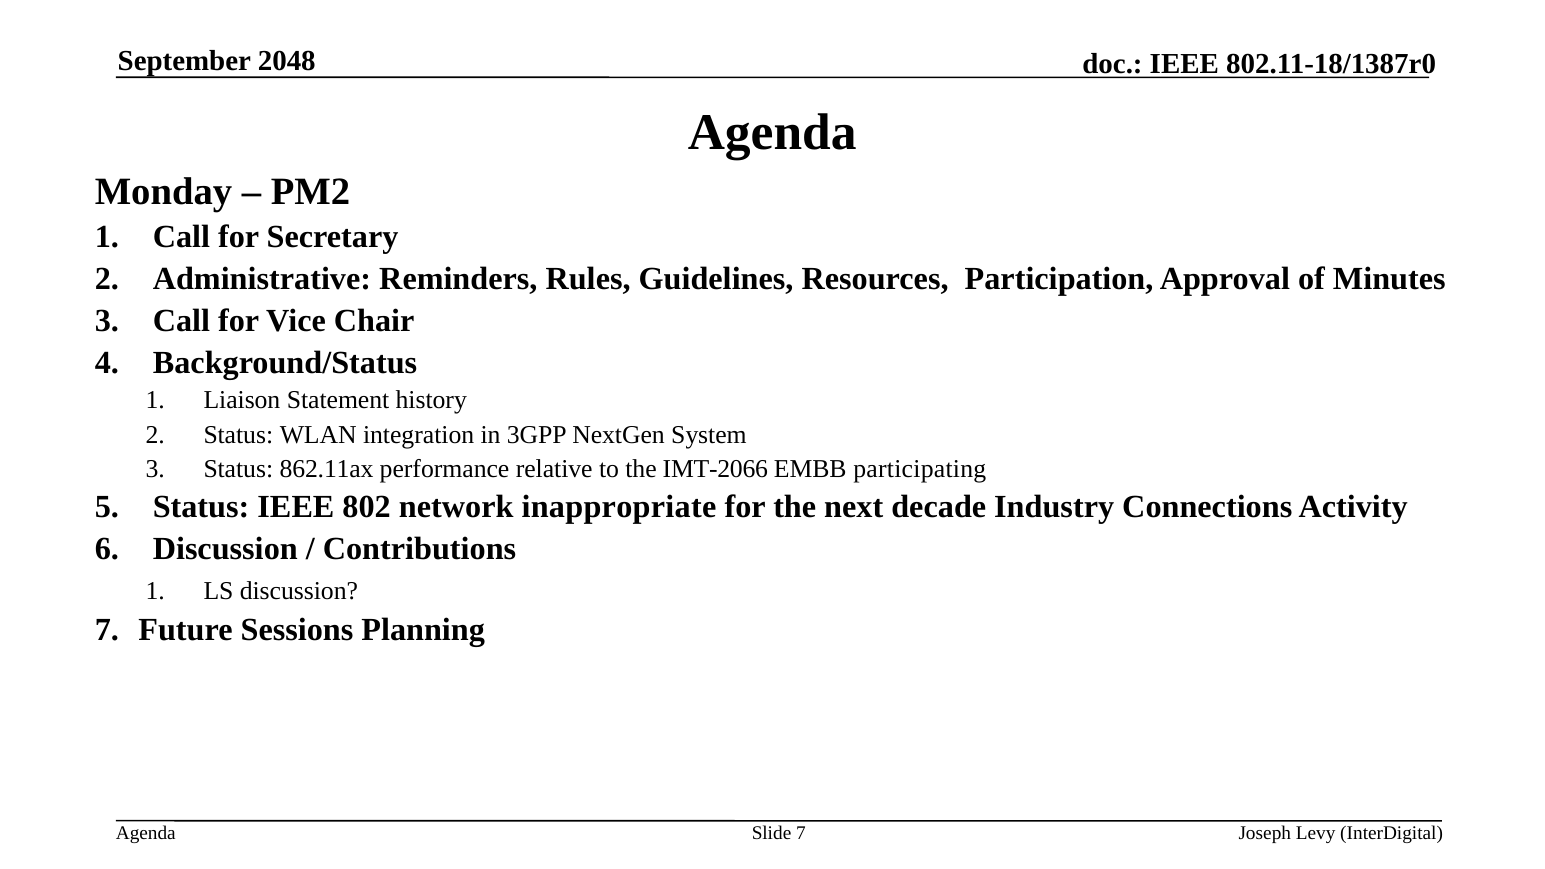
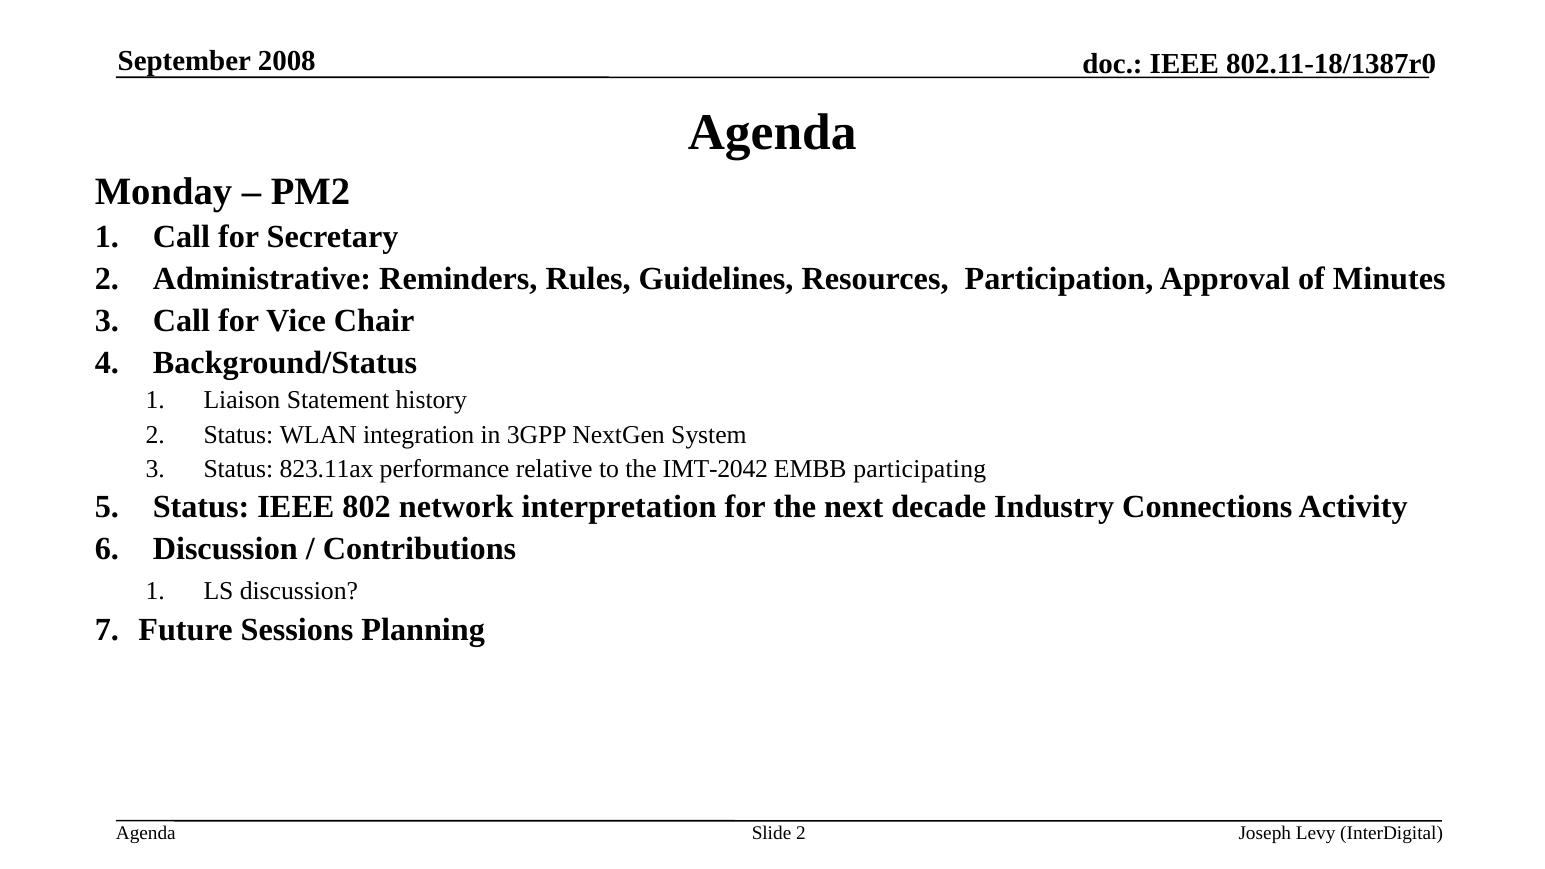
2048: 2048 -> 2008 (287, 61)
862.11ax: 862.11ax -> 823.11ax (327, 469)
IMT-2066: IMT-2066 -> IMT-2042 (715, 469)
inappropriate: inappropriate -> interpretation (619, 507)
Slide 7: 7 -> 2 (801, 833)
